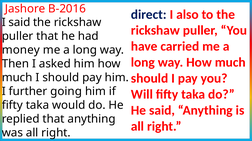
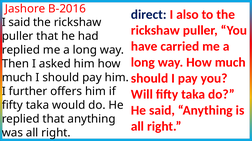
money: money -> replied (21, 50)
going: going -> offers (66, 92)
